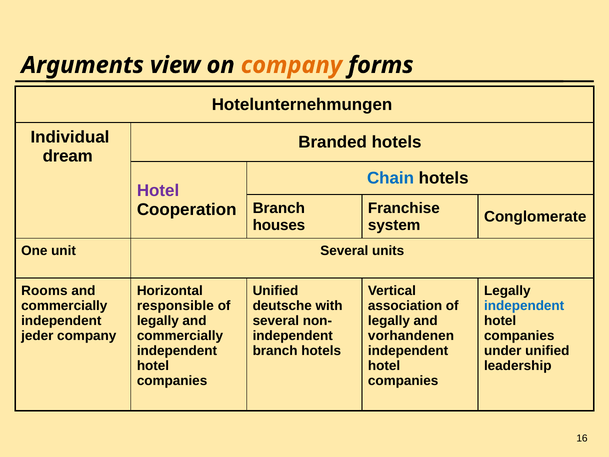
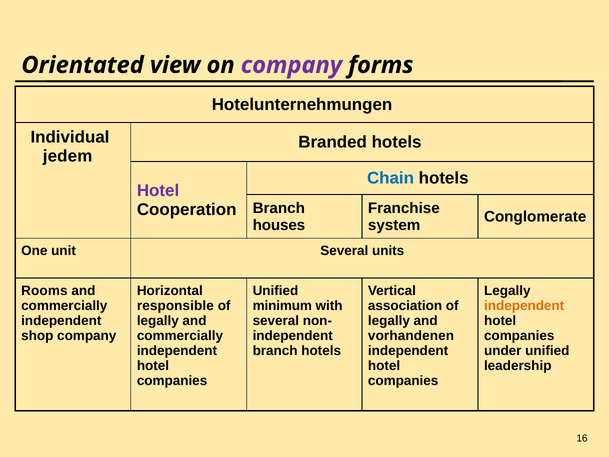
Arguments: Arguments -> Orientated (83, 65)
company colour: orange -> purple (291, 65)
dream: dream -> jedem (68, 156)
deutsche: deutsche -> minimum (282, 305)
independent colour: blue -> orange (524, 305)
jeder: jeder -> shop (37, 335)
